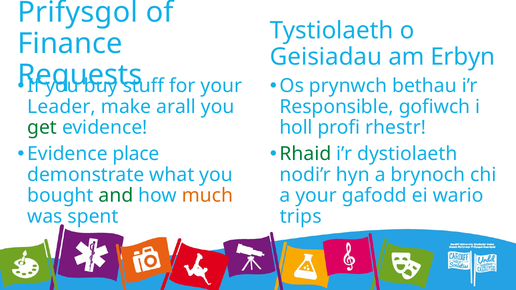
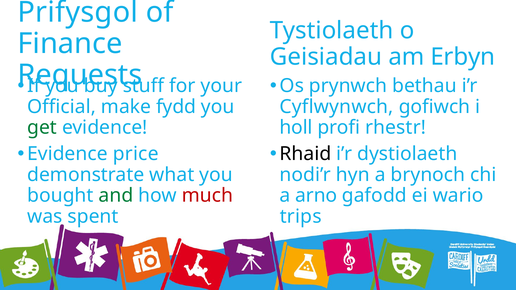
Leader: Leader -> Official (62, 107)
arall: arall -> fydd (176, 107)
Responsible: Responsible -> Cyflwynwch (337, 107)
place: place -> price (136, 154)
Rhaid colour: green -> black (305, 154)
much colour: orange -> red (207, 196)
a your: your -> arno (316, 196)
